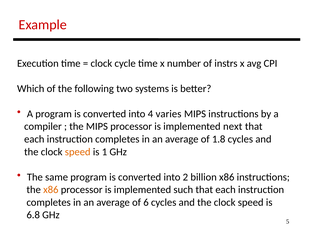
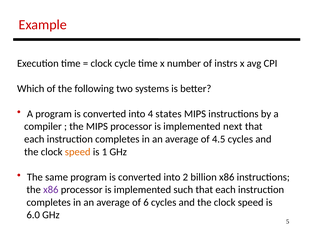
varies: varies -> states (169, 114)
1.8: 1.8 -> 4.5 (219, 139)
x86 colour: orange -> purple (51, 190)
6.8: 6.8 -> 6.0 (33, 215)
